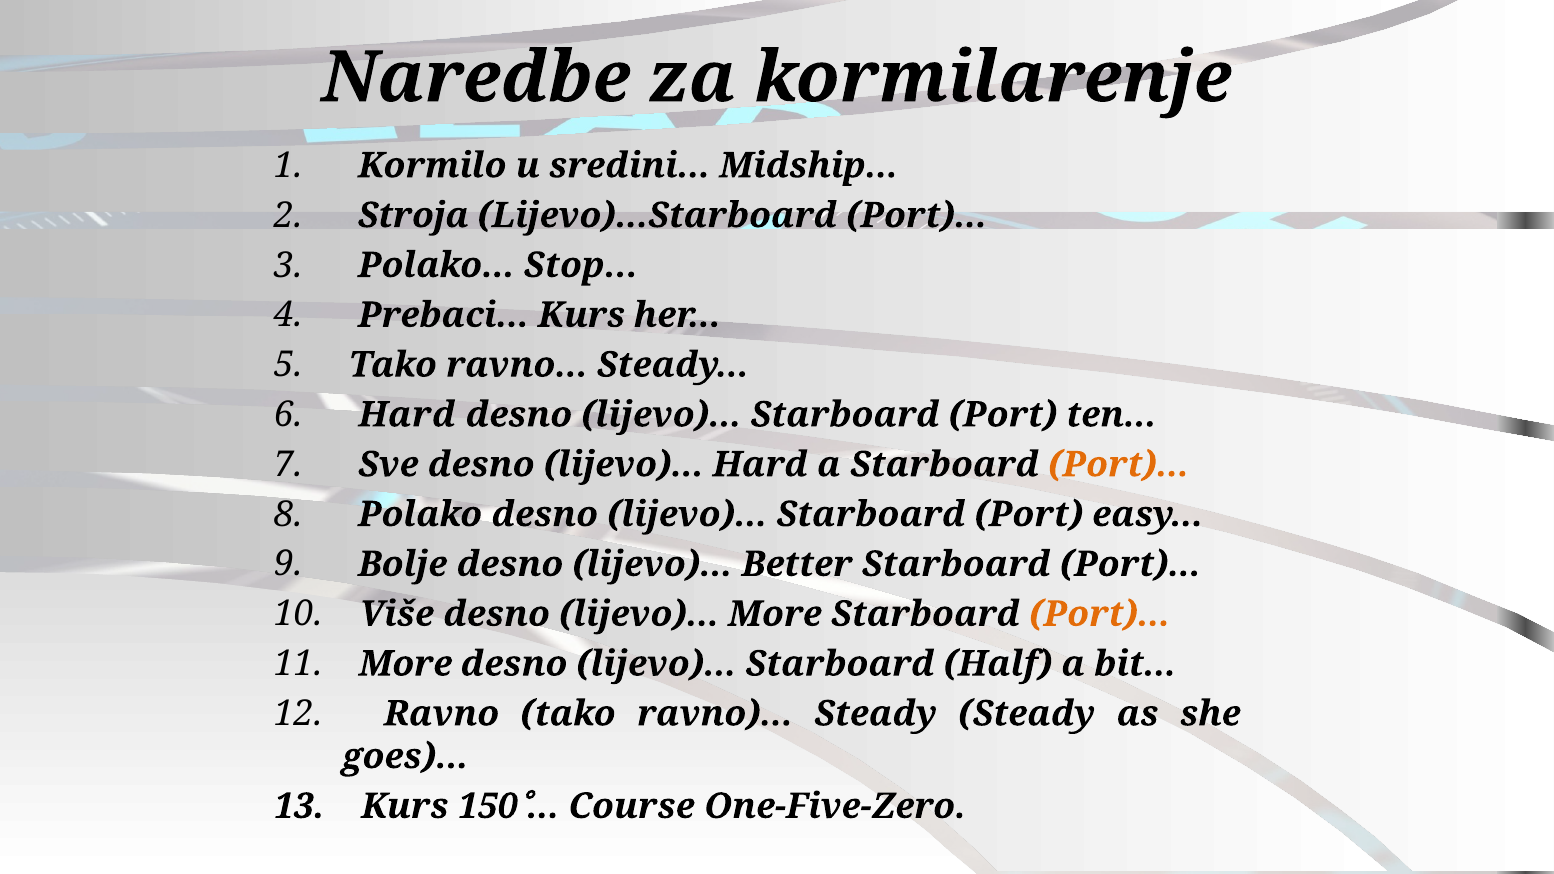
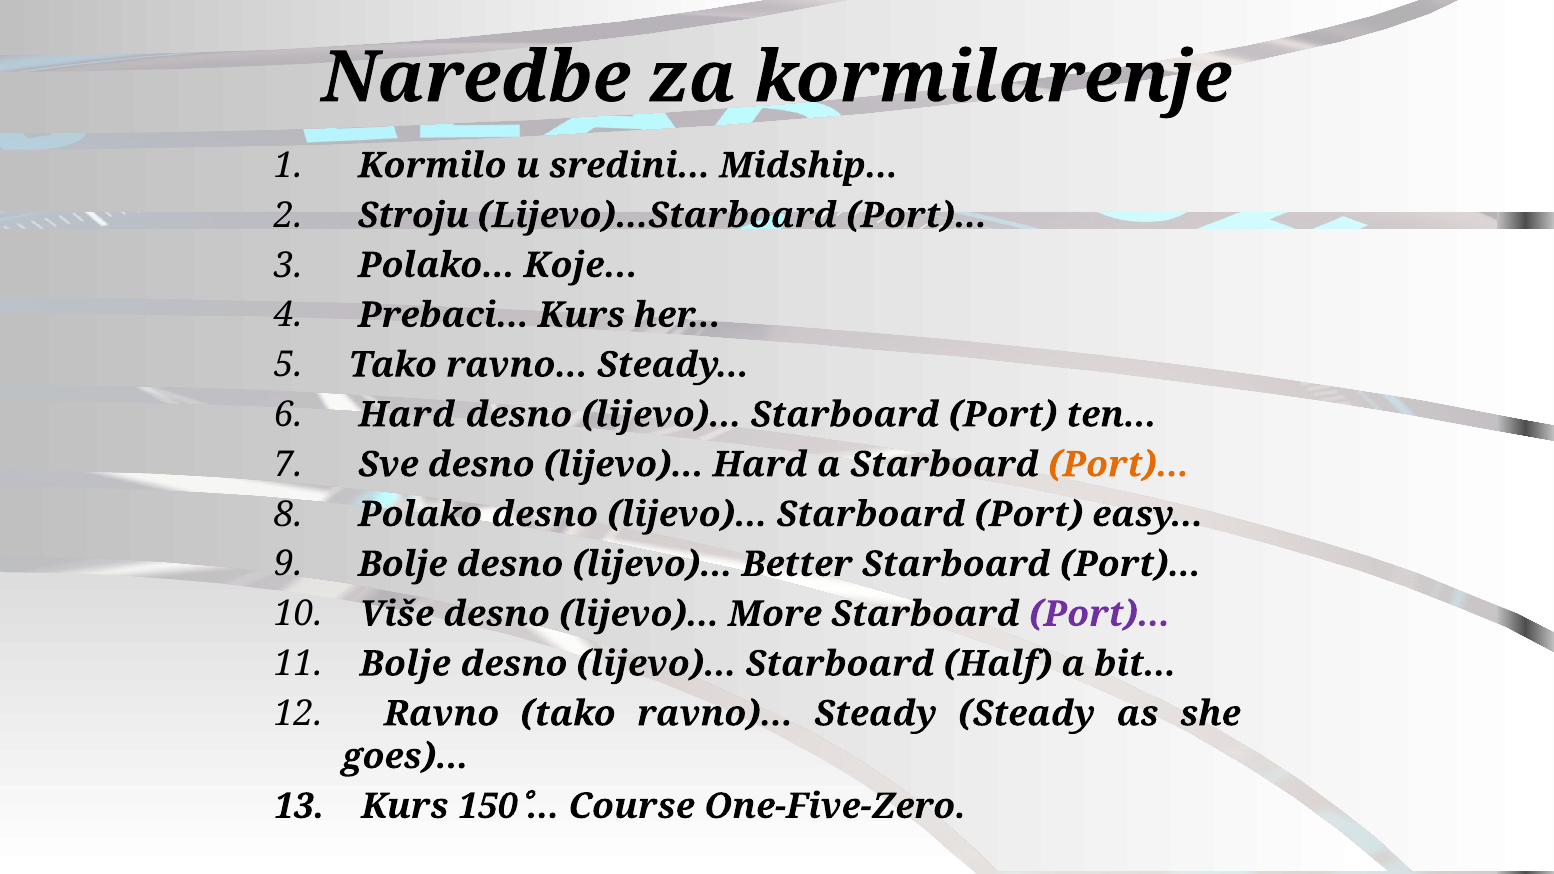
Stroja: Stroja -> Stroju (413, 215)
Stop: Stop -> Koje (581, 265)
Port colour: orange -> purple (1100, 614)
11 More: More -> Bolje (405, 664)
